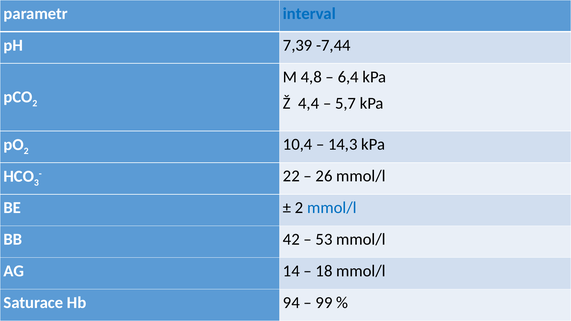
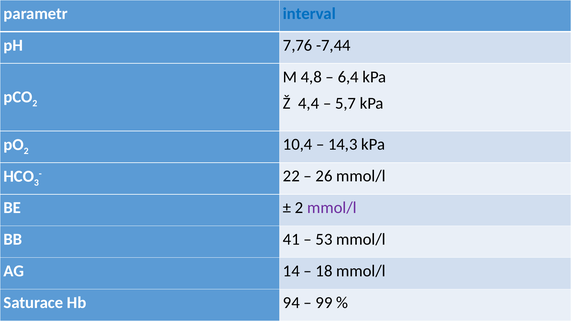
7,39: 7,39 -> 7,76 (298, 45)
mmol/l colour: blue -> purple (332, 208)
42: 42 -> 41 (291, 240)
